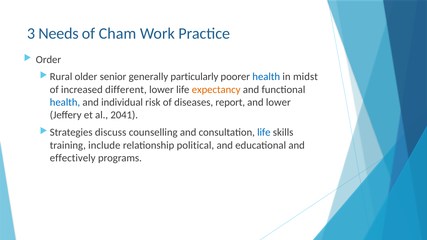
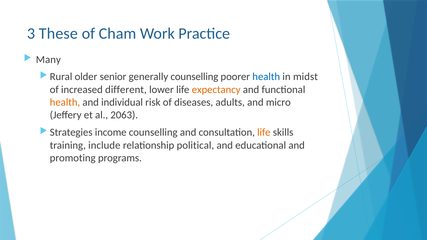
Needs: Needs -> These (58, 34)
Order: Order -> Many (48, 60)
generally particularly: particularly -> counselling (194, 77)
health colour: blue -> orange (65, 102)
report: report -> adults (230, 102)
and lower: lower -> micro (278, 102)
2041: 2041 -> 2063 (124, 115)
discuss: discuss -> income (111, 132)
life colour: blue -> orange (264, 132)
effectively: effectively -> promoting (73, 158)
